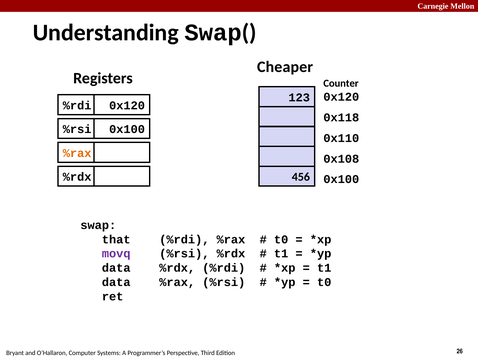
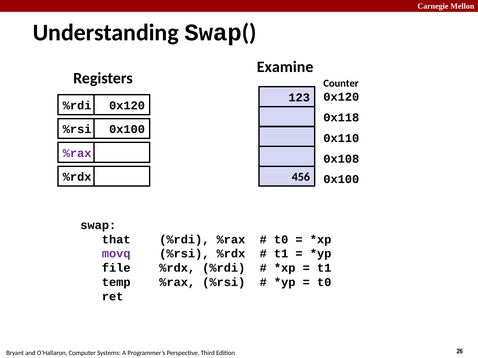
Cheaper: Cheaper -> Examine (285, 67)
%rax colour: orange -> purple (77, 153)
data: data -> file (116, 268)
data: data -> temp (116, 283)
